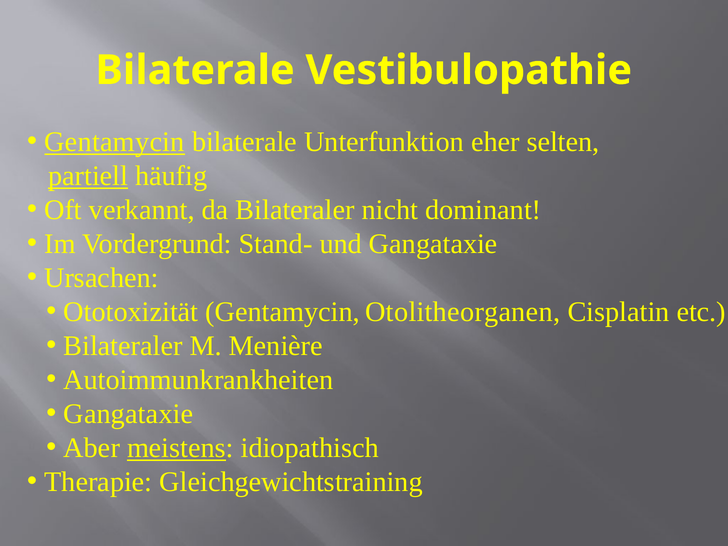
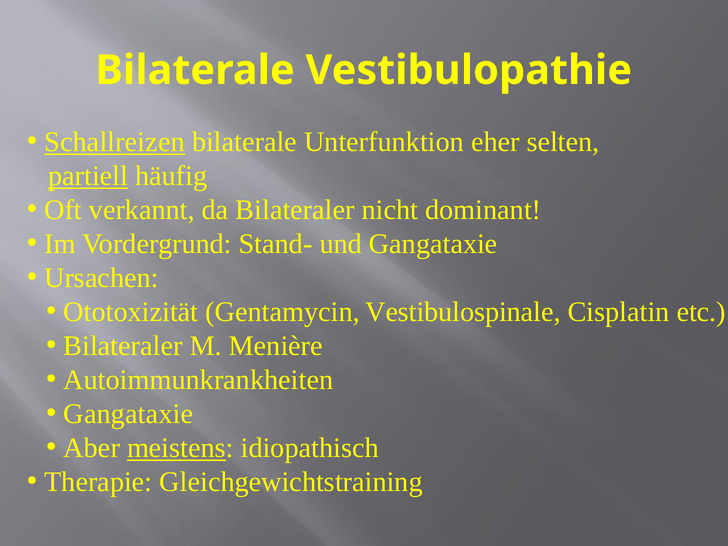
Gentamycin: Gentamycin -> Schallreizen (115, 142)
Otolitheorganen: Otolitheorganen -> Vestibulospinale (463, 312)
